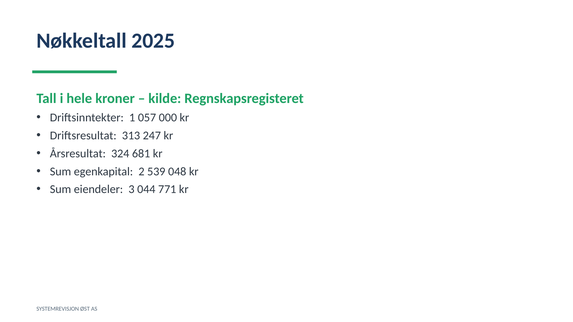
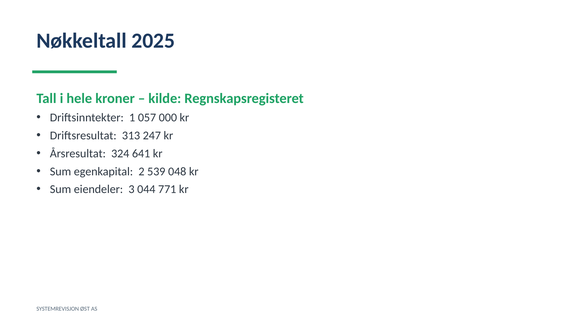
681: 681 -> 641 (141, 154)
